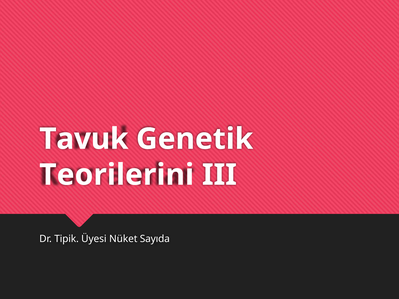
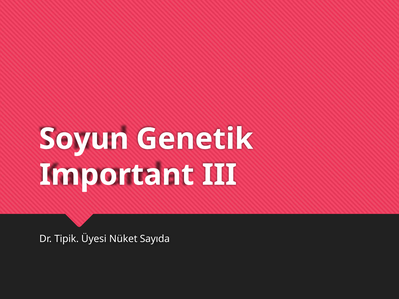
Tavuk: Tavuk -> Soyun (84, 139)
Teorilerini: Teorilerini -> Important (117, 175)
